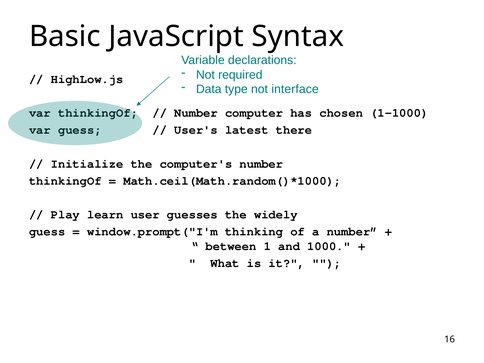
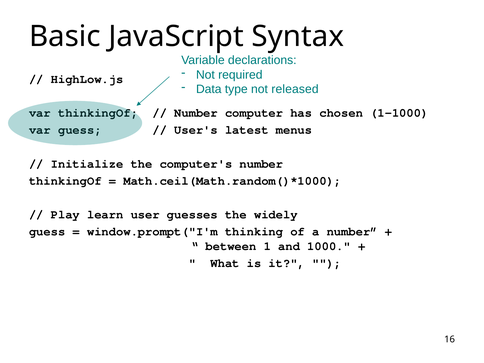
interface: interface -> released (295, 89)
there: there -> menus (294, 130)
